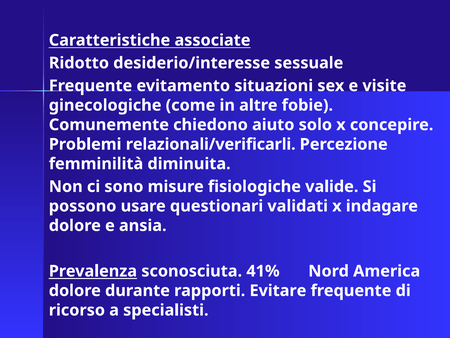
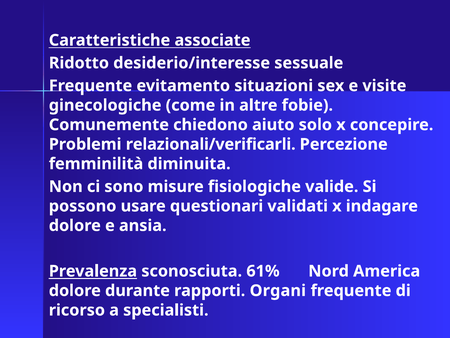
41%: 41% -> 61% (263, 271)
Evitare: Evitare -> Organi (278, 290)
